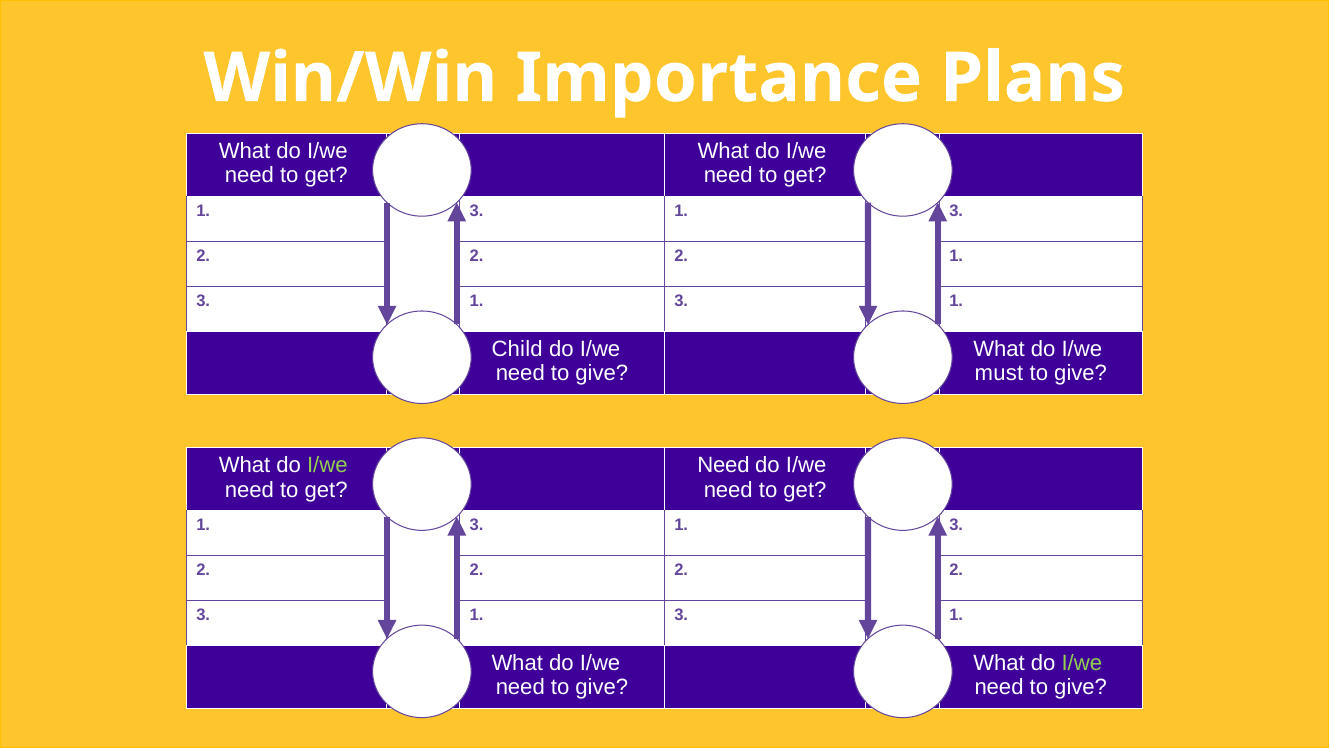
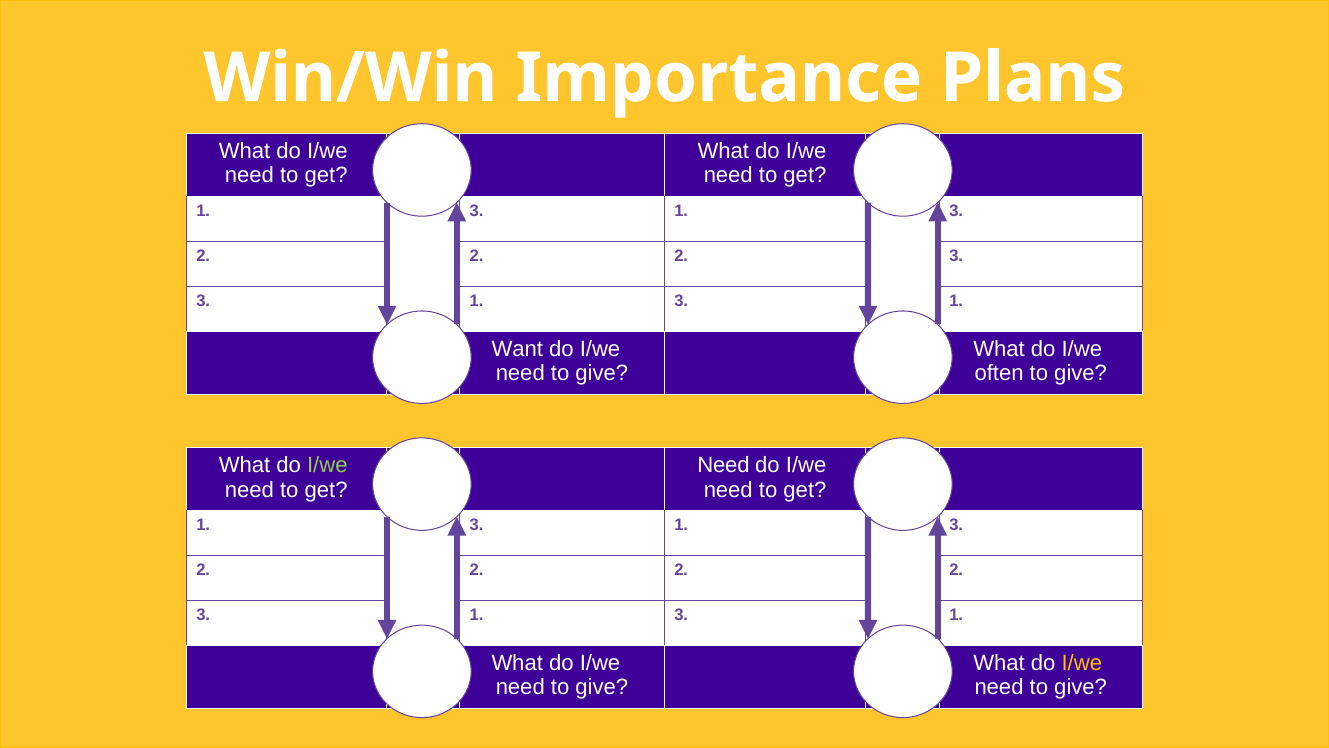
1: 1 -> 3 (956, 256)
Child: Child -> Want (517, 349)
must: must -> often (999, 373)
I/we colour: light green -> yellow (1082, 663)
